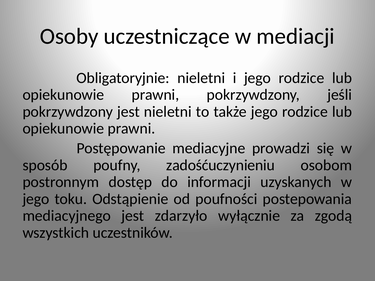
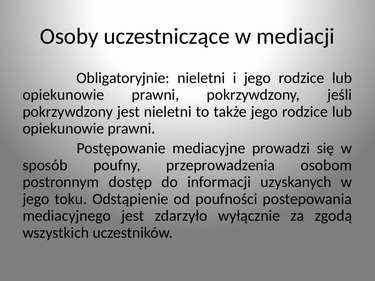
zadośćuczynieniu: zadośćuczynieniu -> przeprowadzenia (221, 165)
